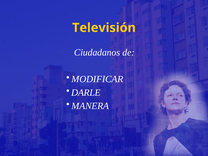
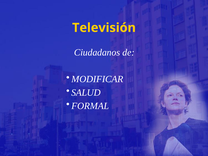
DARLE: DARLE -> SALUD (86, 93)
MANERA: MANERA -> FORMAL (90, 106)
